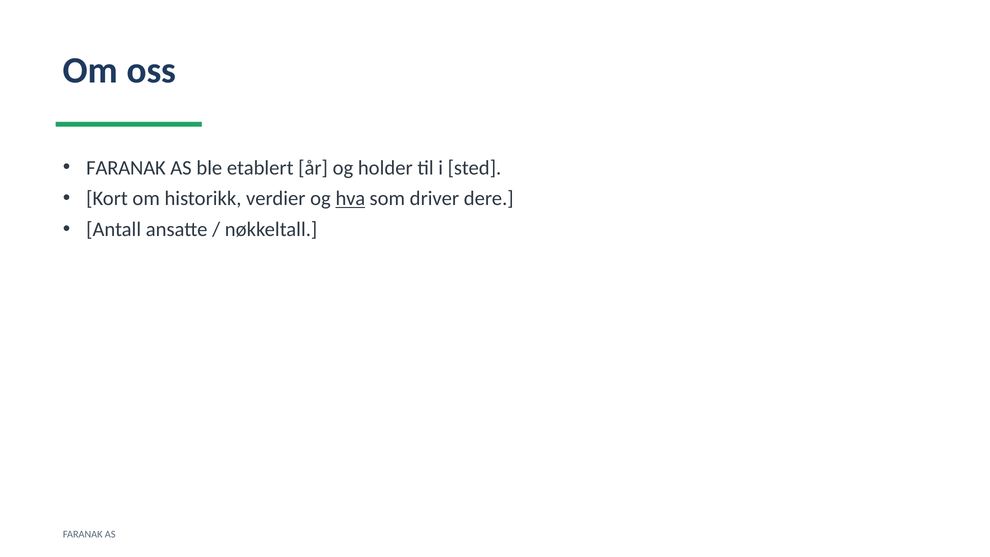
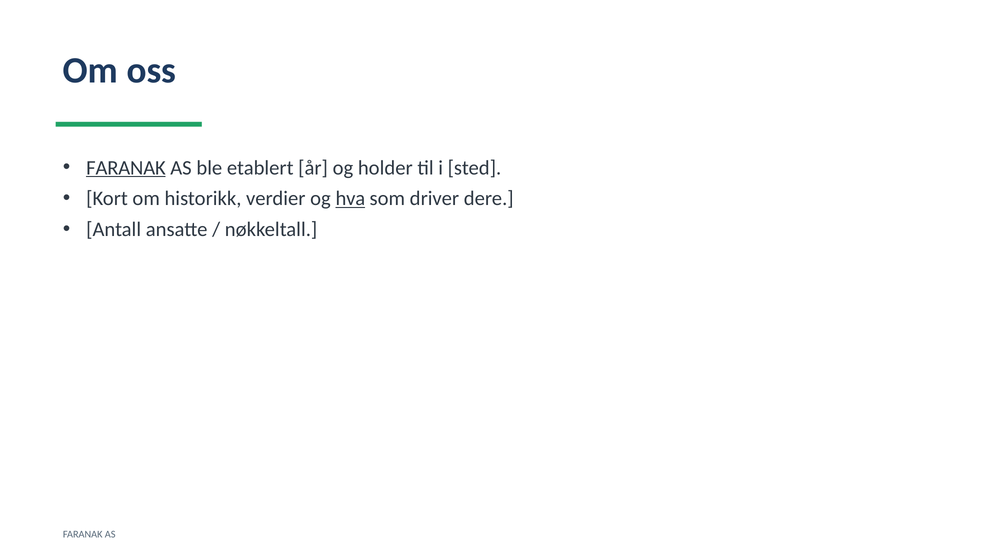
FARANAK underline: none -> present (126, 168)
